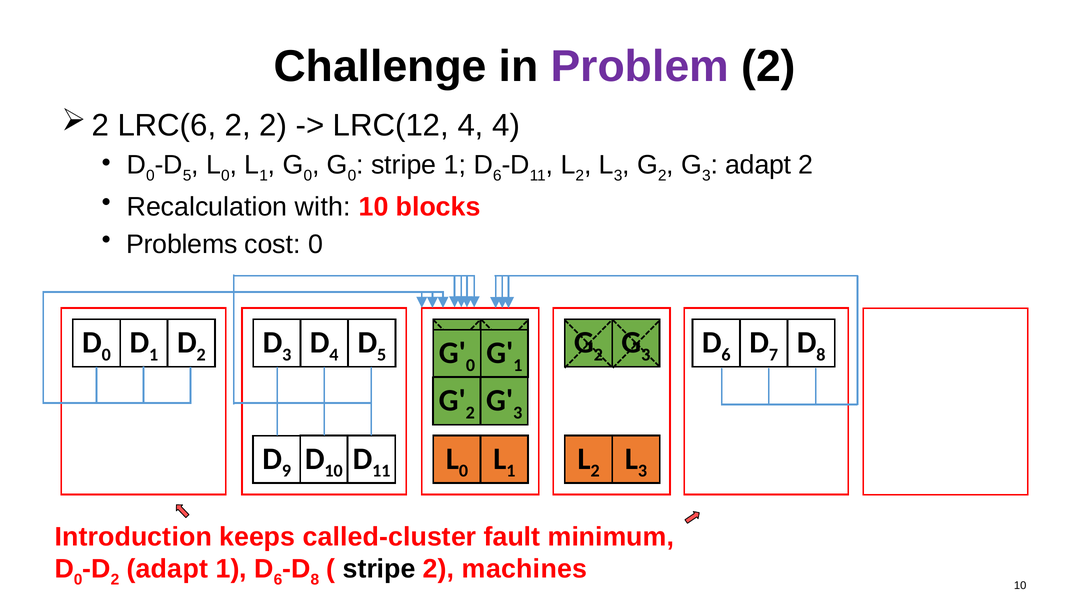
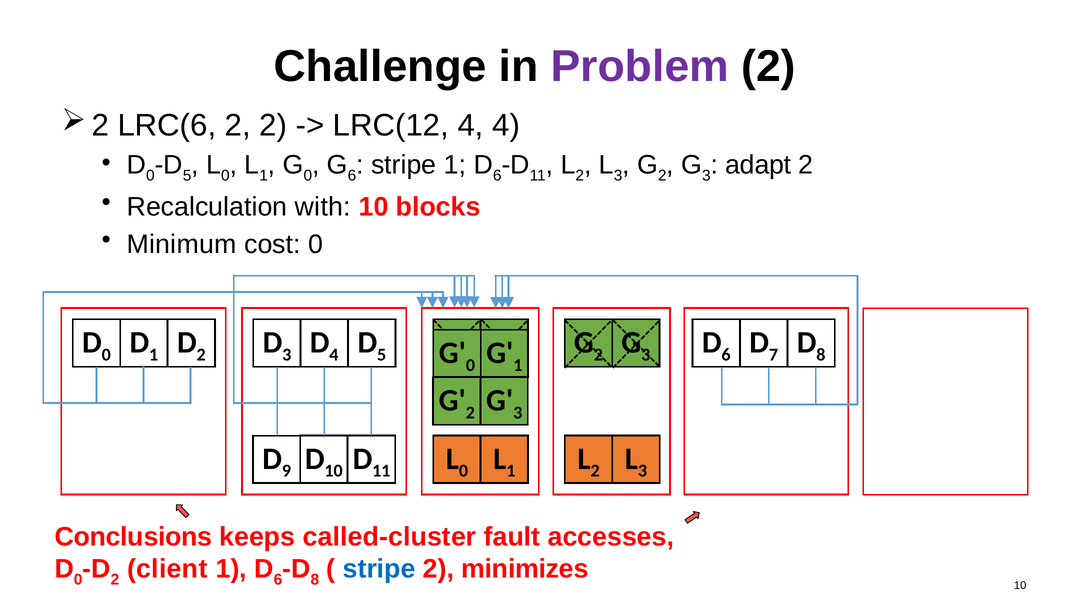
0: 0 -> 6 (352, 176)
Problems: Problems -> Minimum (182, 244)
Introduction: Introduction -> Conclusions (133, 537)
minimum: minimum -> accesses (611, 537)
2 adapt: adapt -> client (167, 569)
stripe colour: black -> blue (379, 569)
machines: machines -> minimizes (525, 569)
